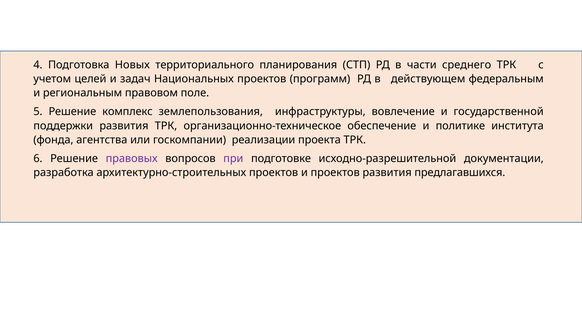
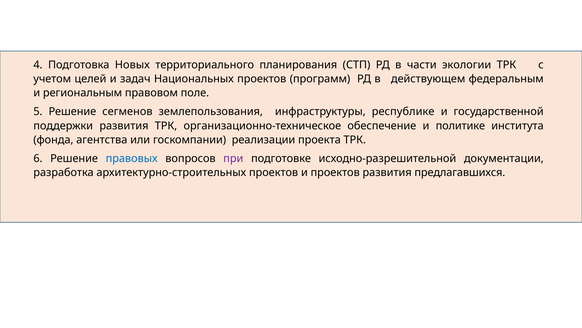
среднего: среднего -> экологии (467, 65)
комплекс: комплекс -> сегменов (127, 111)
вовлечение: вовлечение -> республике (403, 111)
правовых colour: purple -> blue (132, 158)
